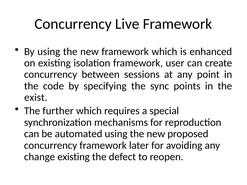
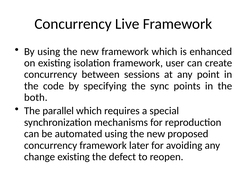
exist: exist -> both (36, 98)
further: further -> parallel (58, 111)
